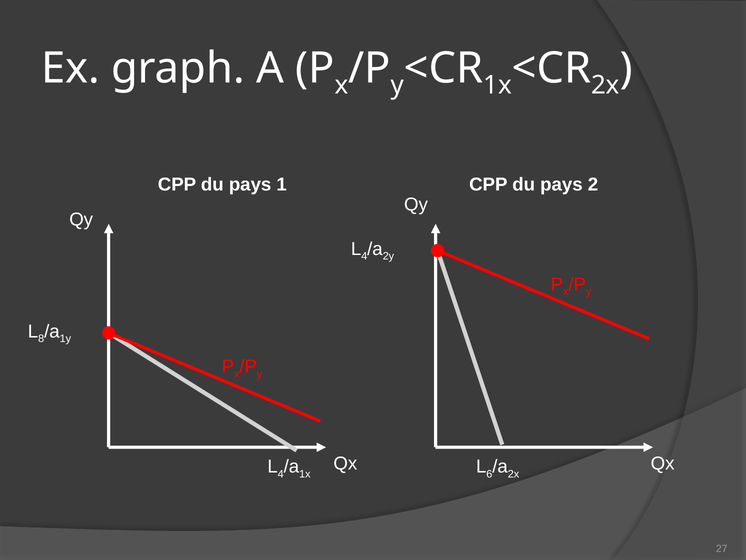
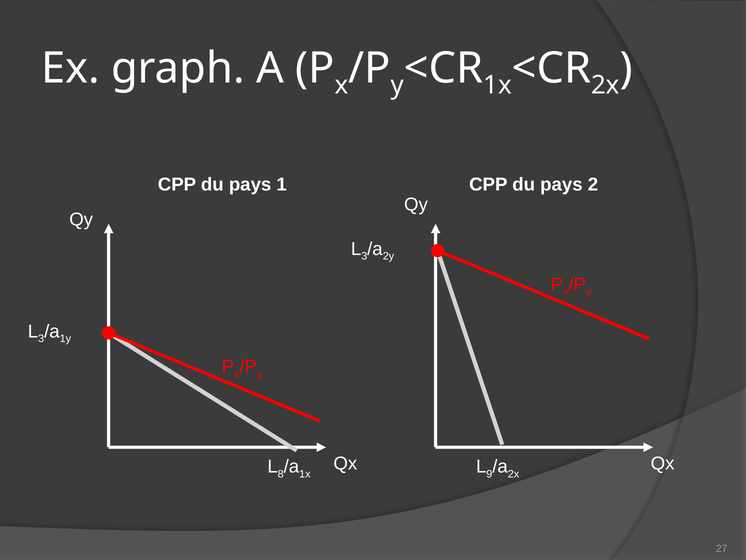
4: 4 -> 3 (364, 256)
8: 8 -> 3 (41, 338)
4: 4 -> 8 (281, 474)
6: 6 -> 9 (489, 474)
